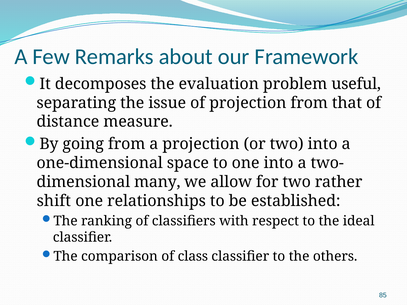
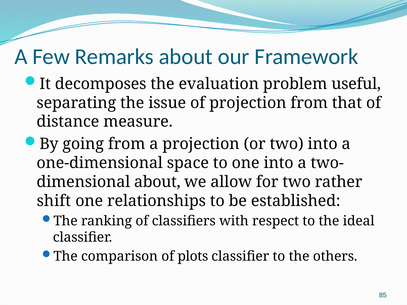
many: many -> about (157, 182)
class: class -> plots (193, 257)
